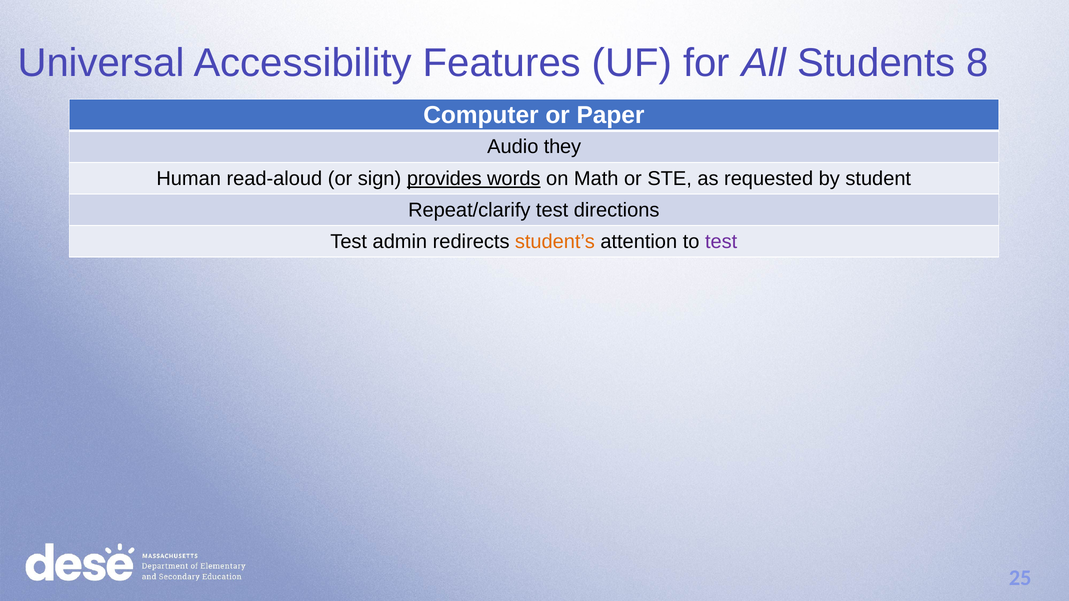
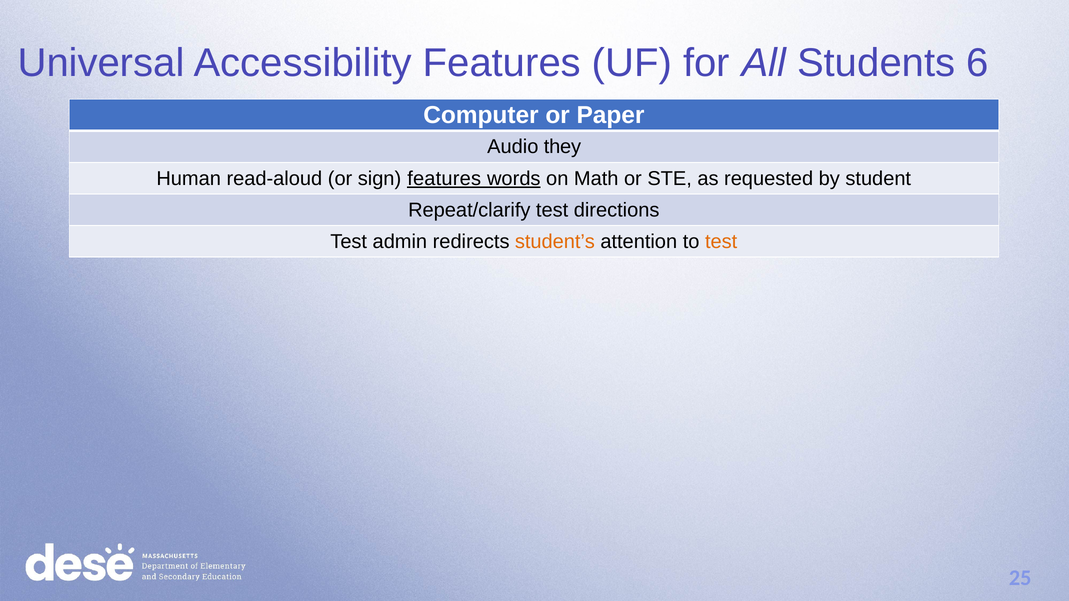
8: 8 -> 6 (977, 63)
sign provides: provides -> features (444, 178)
test colour: purple -> orange (721, 242)
